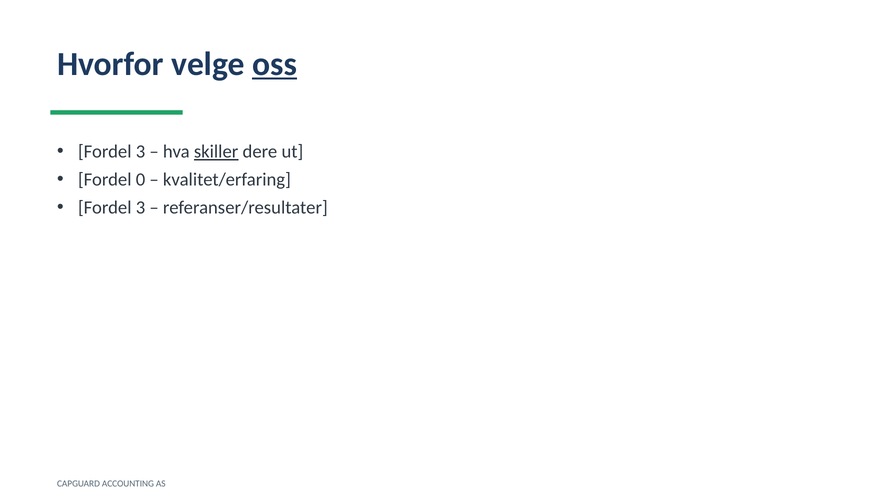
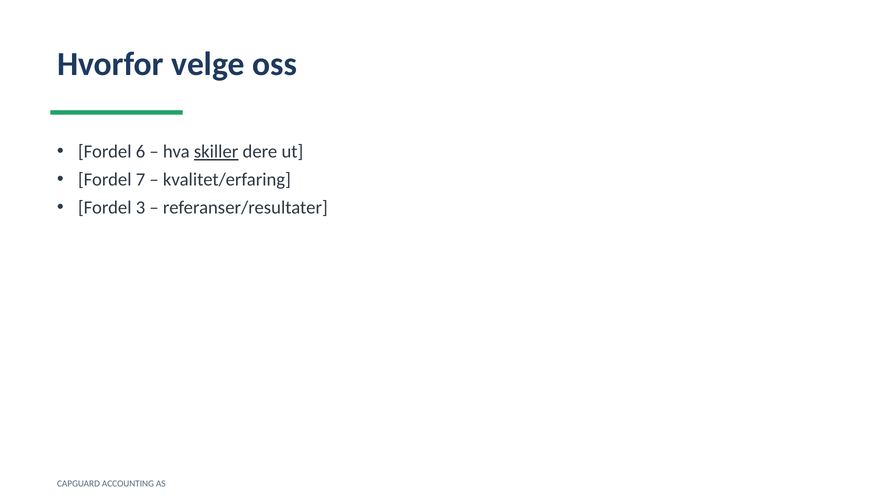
oss underline: present -> none (275, 64)
3: 3 -> 6 (141, 152)
0: 0 -> 7 (141, 180)
